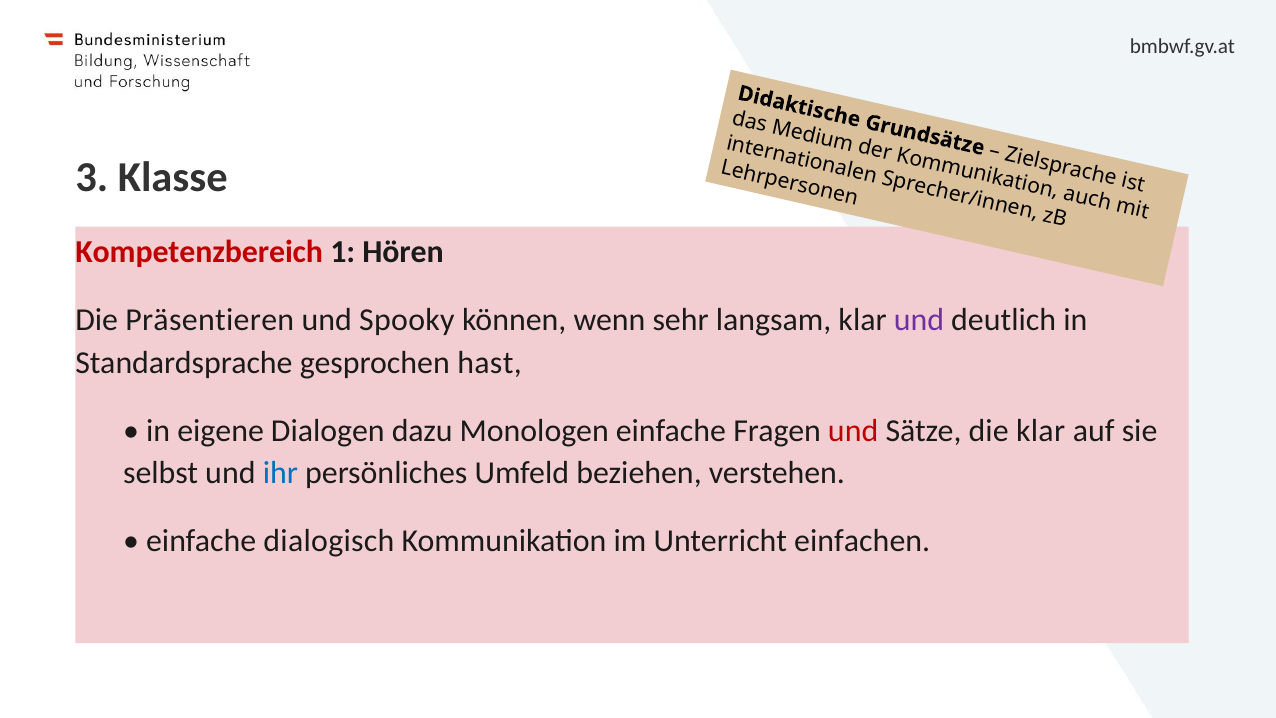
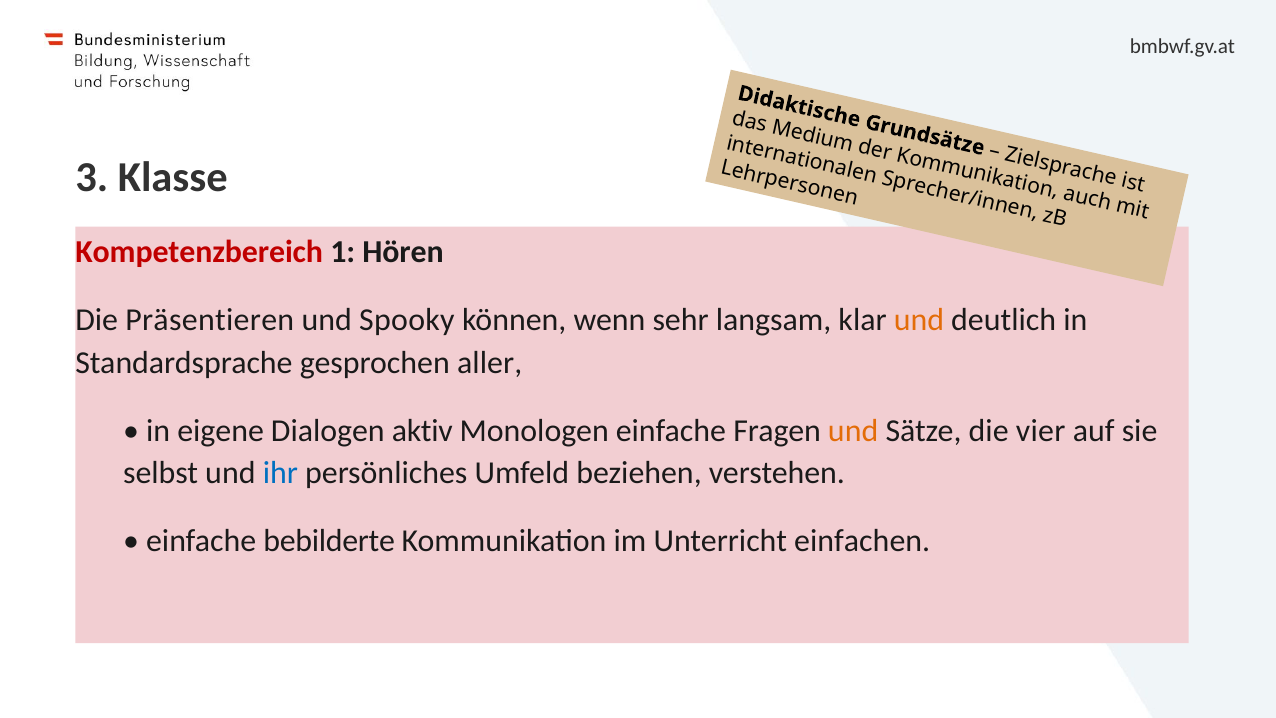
und colour: purple -> orange (919, 320)
hast: hast -> aller (490, 363)
dazu: dazu -> aktiv (422, 430)
und colour: red -> orange (853, 430)
die klar: klar -> vier (1041, 430)
dialogisch: dialogisch -> bebilderte (329, 541)
